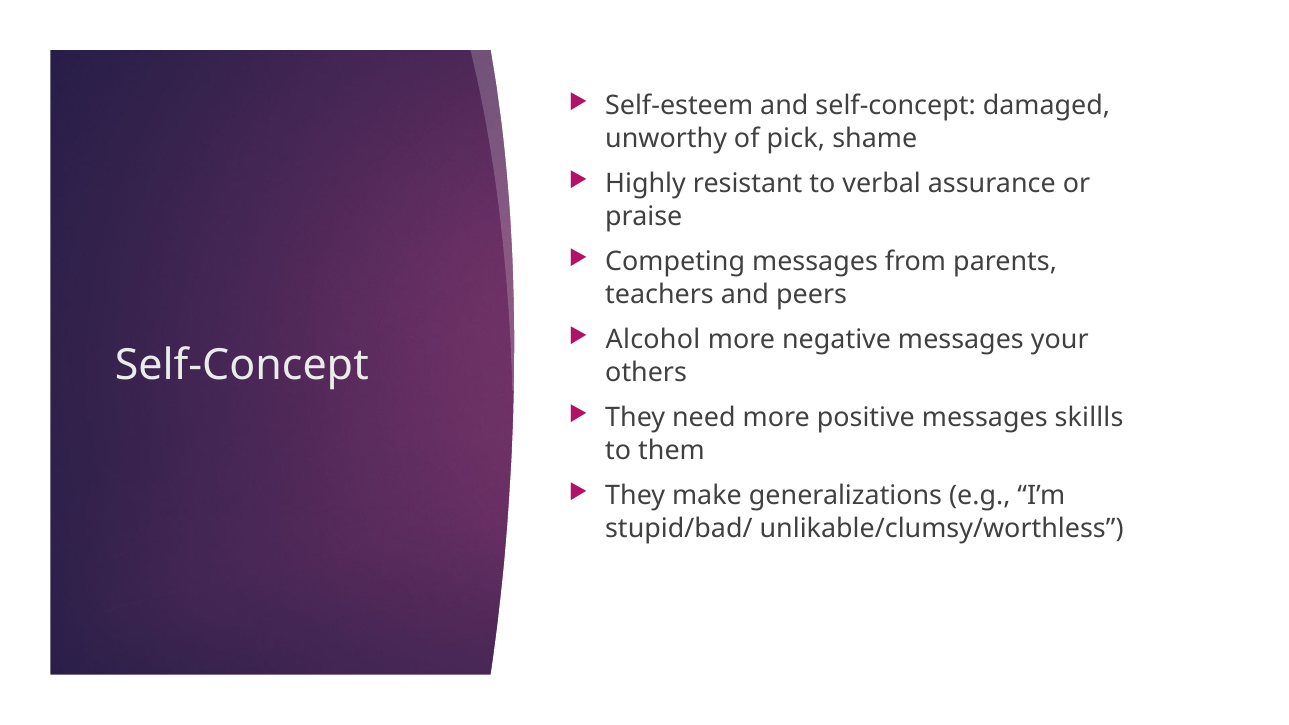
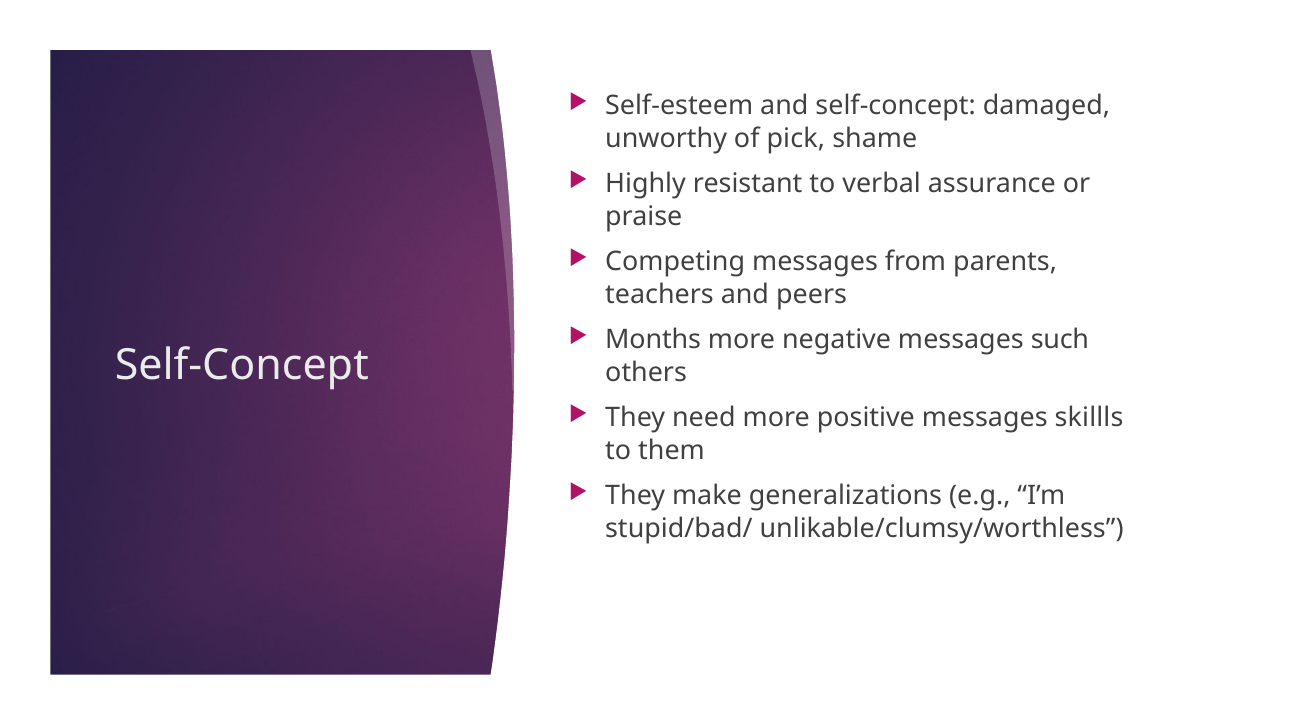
Alcohol: Alcohol -> Months (653, 340)
your: your -> such (1060, 340)
